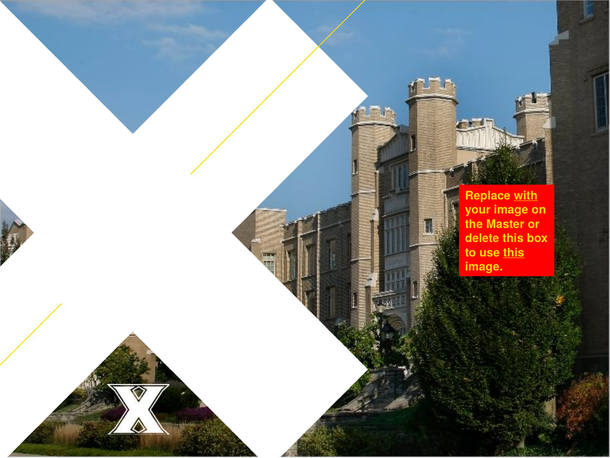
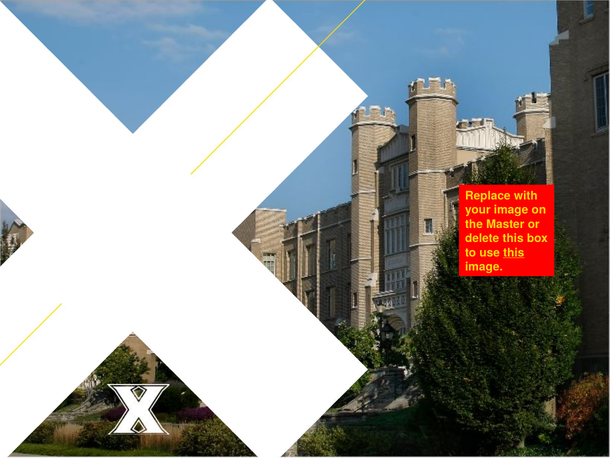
with underline: present -> none (526, 195)
